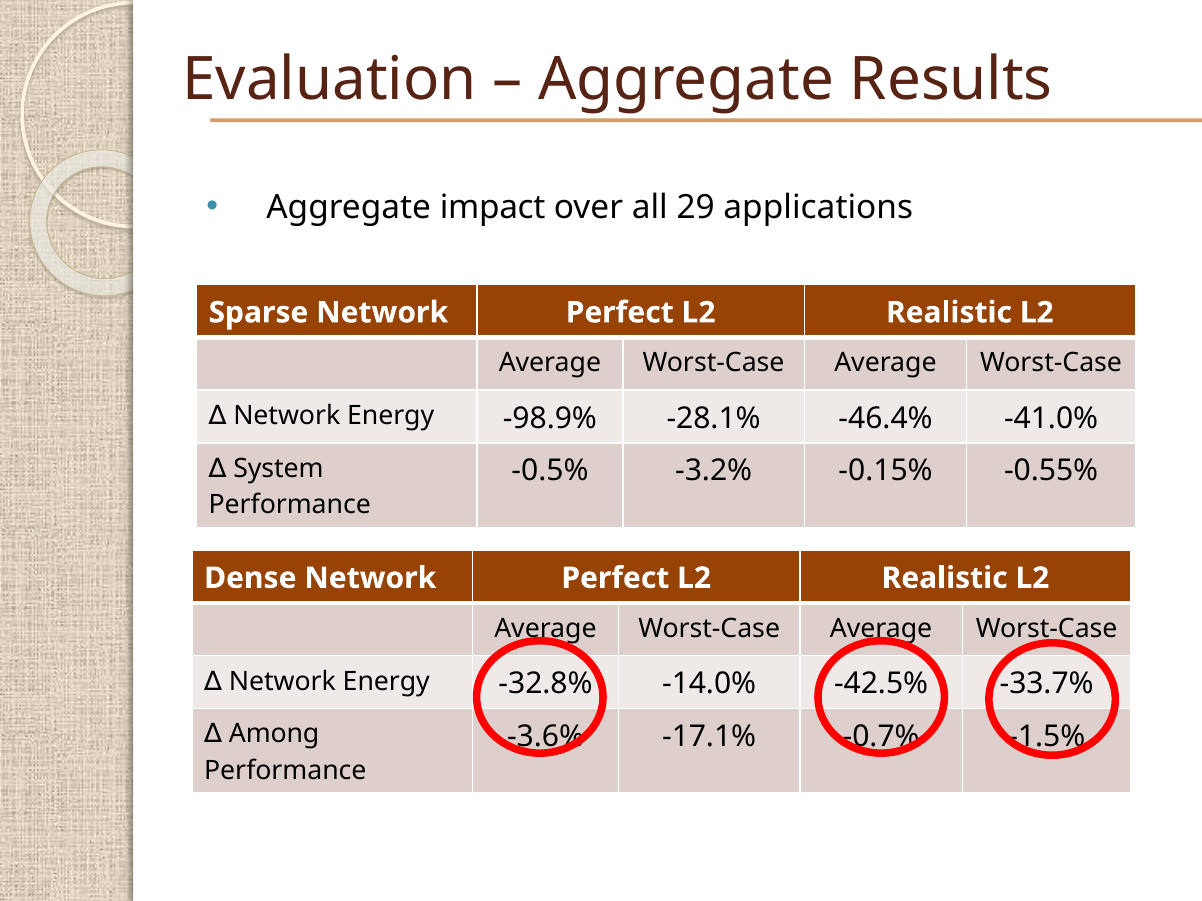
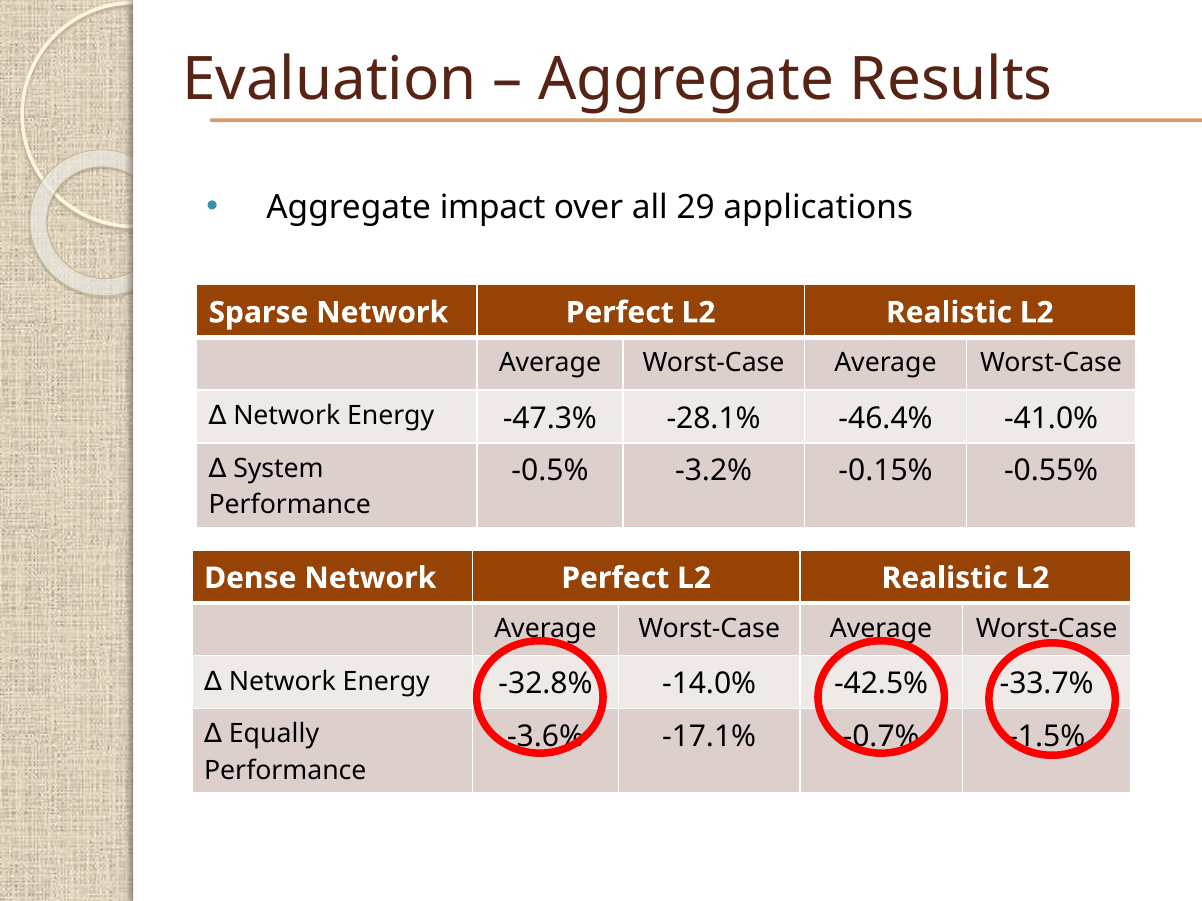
-98.9%: -98.9% -> -47.3% (550, 418)
Among: Among -> Equally (274, 734)
